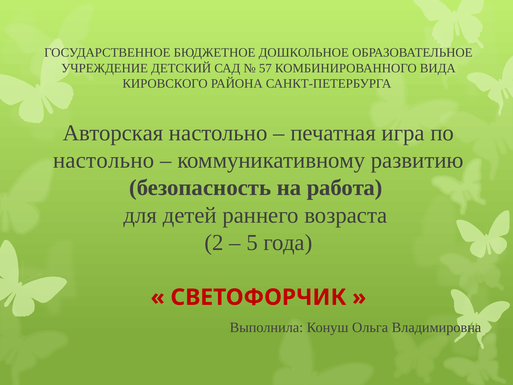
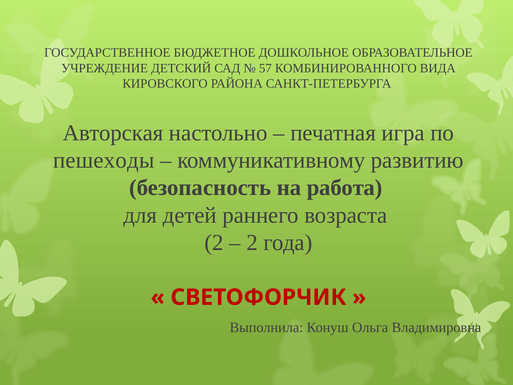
настольно: настольно -> пешеходы (104, 160)
5: 5 -> 2 (252, 242)
